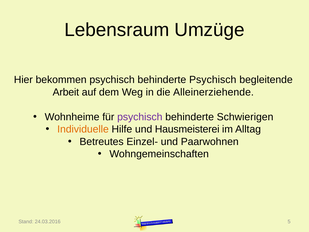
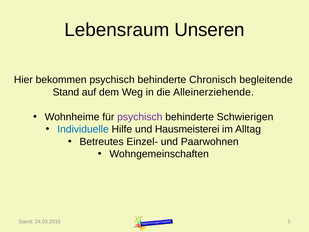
Umzüge: Umzüge -> Unseren (210, 30)
behinderte Psychisch: Psychisch -> Chronisch (213, 80)
Arbeit: Arbeit -> Stand (66, 92)
Individuelle colour: orange -> blue (83, 129)
